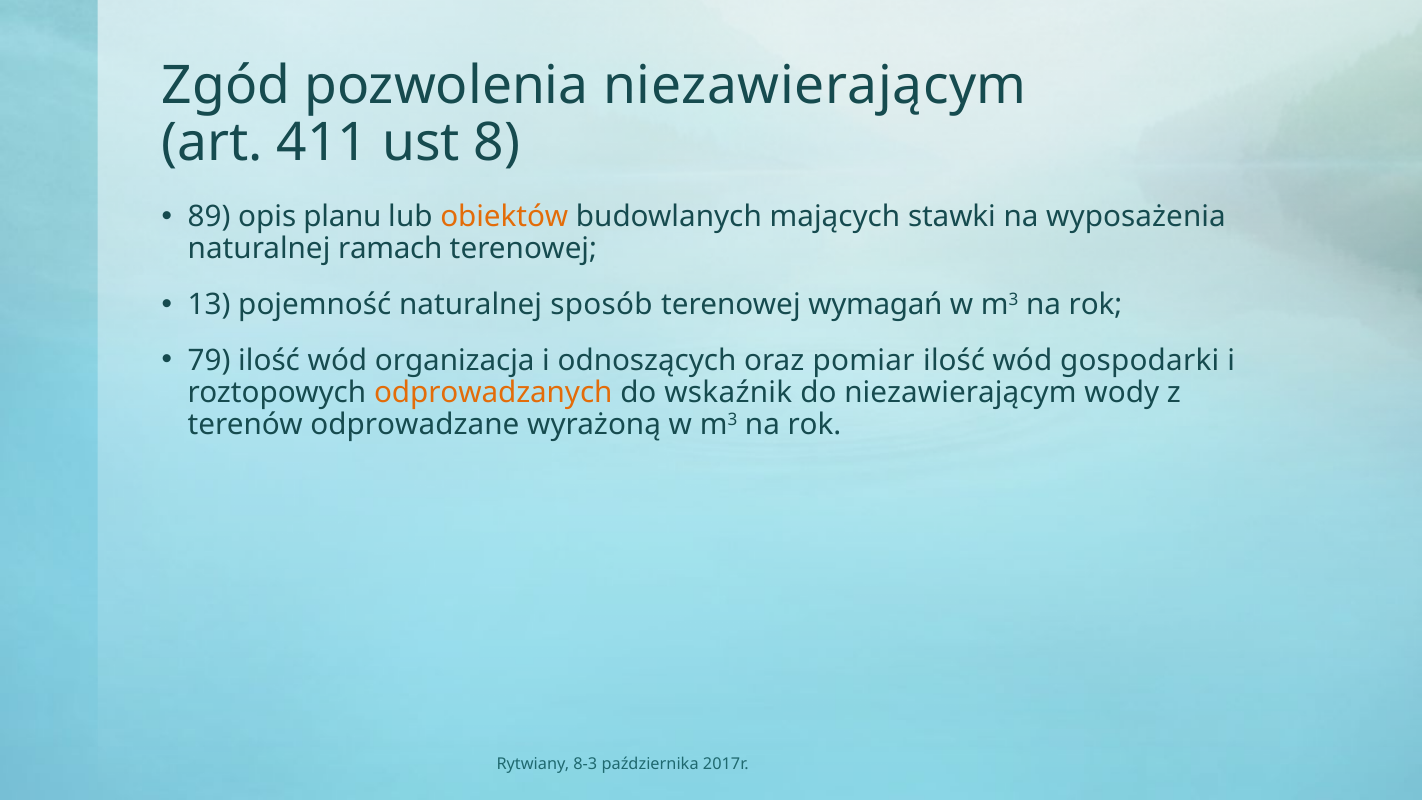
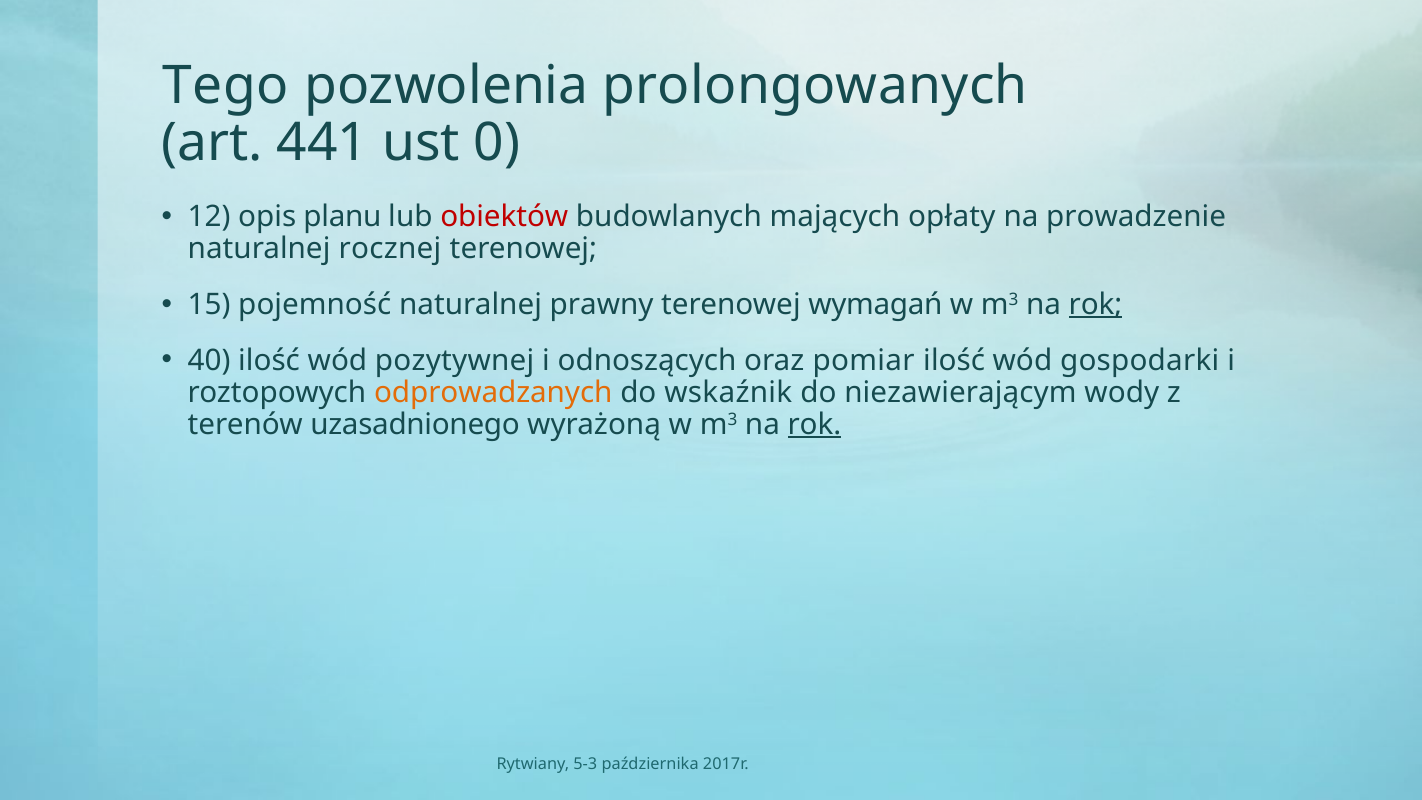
Zgód: Zgód -> Tego (226, 86)
pozwolenia niezawierającym: niezawierającym -> prolongowanych (815, 86)
411: 411 -> 441 (323, 143)
8: 8 -> 0 (497, 143)
89: 89 -> 12 (209, 217)
obiektów colour: orange -> red (504, 217)
stawki: stawki -> opłaty (952, 217)
wyposażenia: wyposażenia -> prowadzenie (1136, 217)
ramach: ramach -> rocznej (390, 249)
13: 13 -> 15 (209, 305)
sposób: sposób -> prawny (602, 305)
rok underline: none -> present (1096, 305)
79: 79 -> 40 (209, 360)
organizacja: organizacja -> pozytywnej (455, 360)
odprowadzane: odprowadzane -> uzasadnionego (415, 424)
rok underline: none -> present (814, 424)
8-3: 8-3 -> 5-3 (585, 764)
